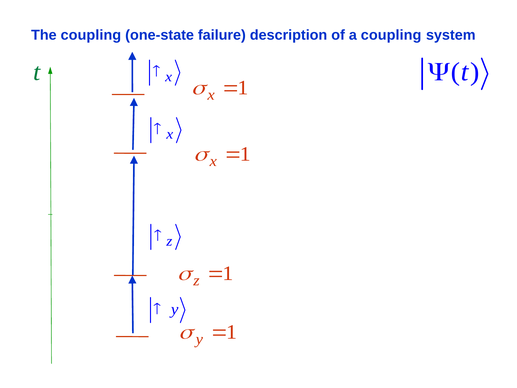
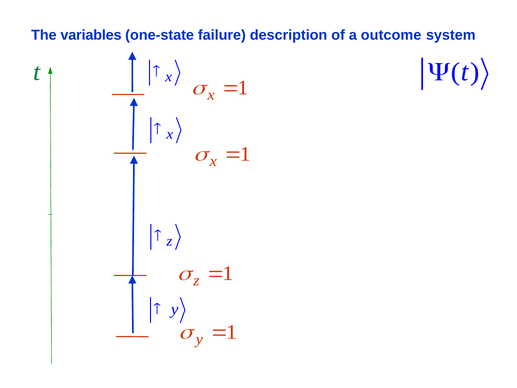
The coupling: coupling -> variables (91, 35)
a coupling: coupling -> outcome (391, 35)
